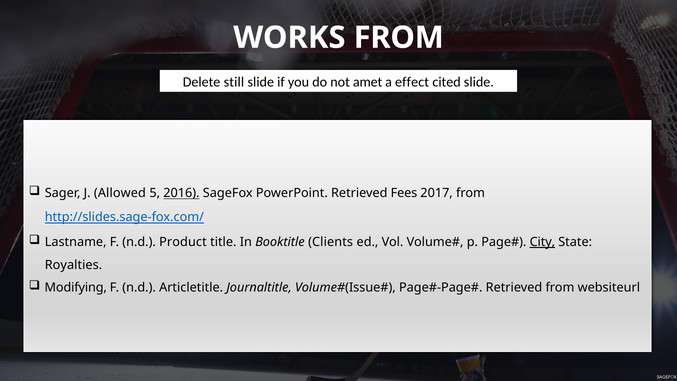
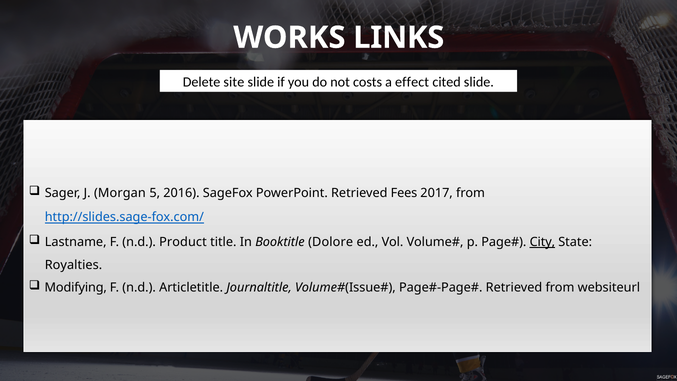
WORKS FROM: FROM -> LINKS (399, 38)
still: still -> site (234, 82)
amet: amet -> costs (368, 82)
Allowed: Allowed -> Morgan (120, 193)
2016 underline: present -> none (181, 193)
Clients: Clients -> Dolore (331, 242)
